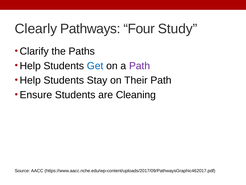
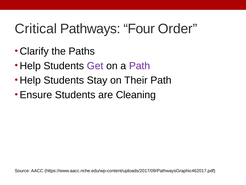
Clearly: Clearly -> Critical (36, 29)
Study: Study -> Order (178, 29)
Get colour: blue -> purple (95, 66)
